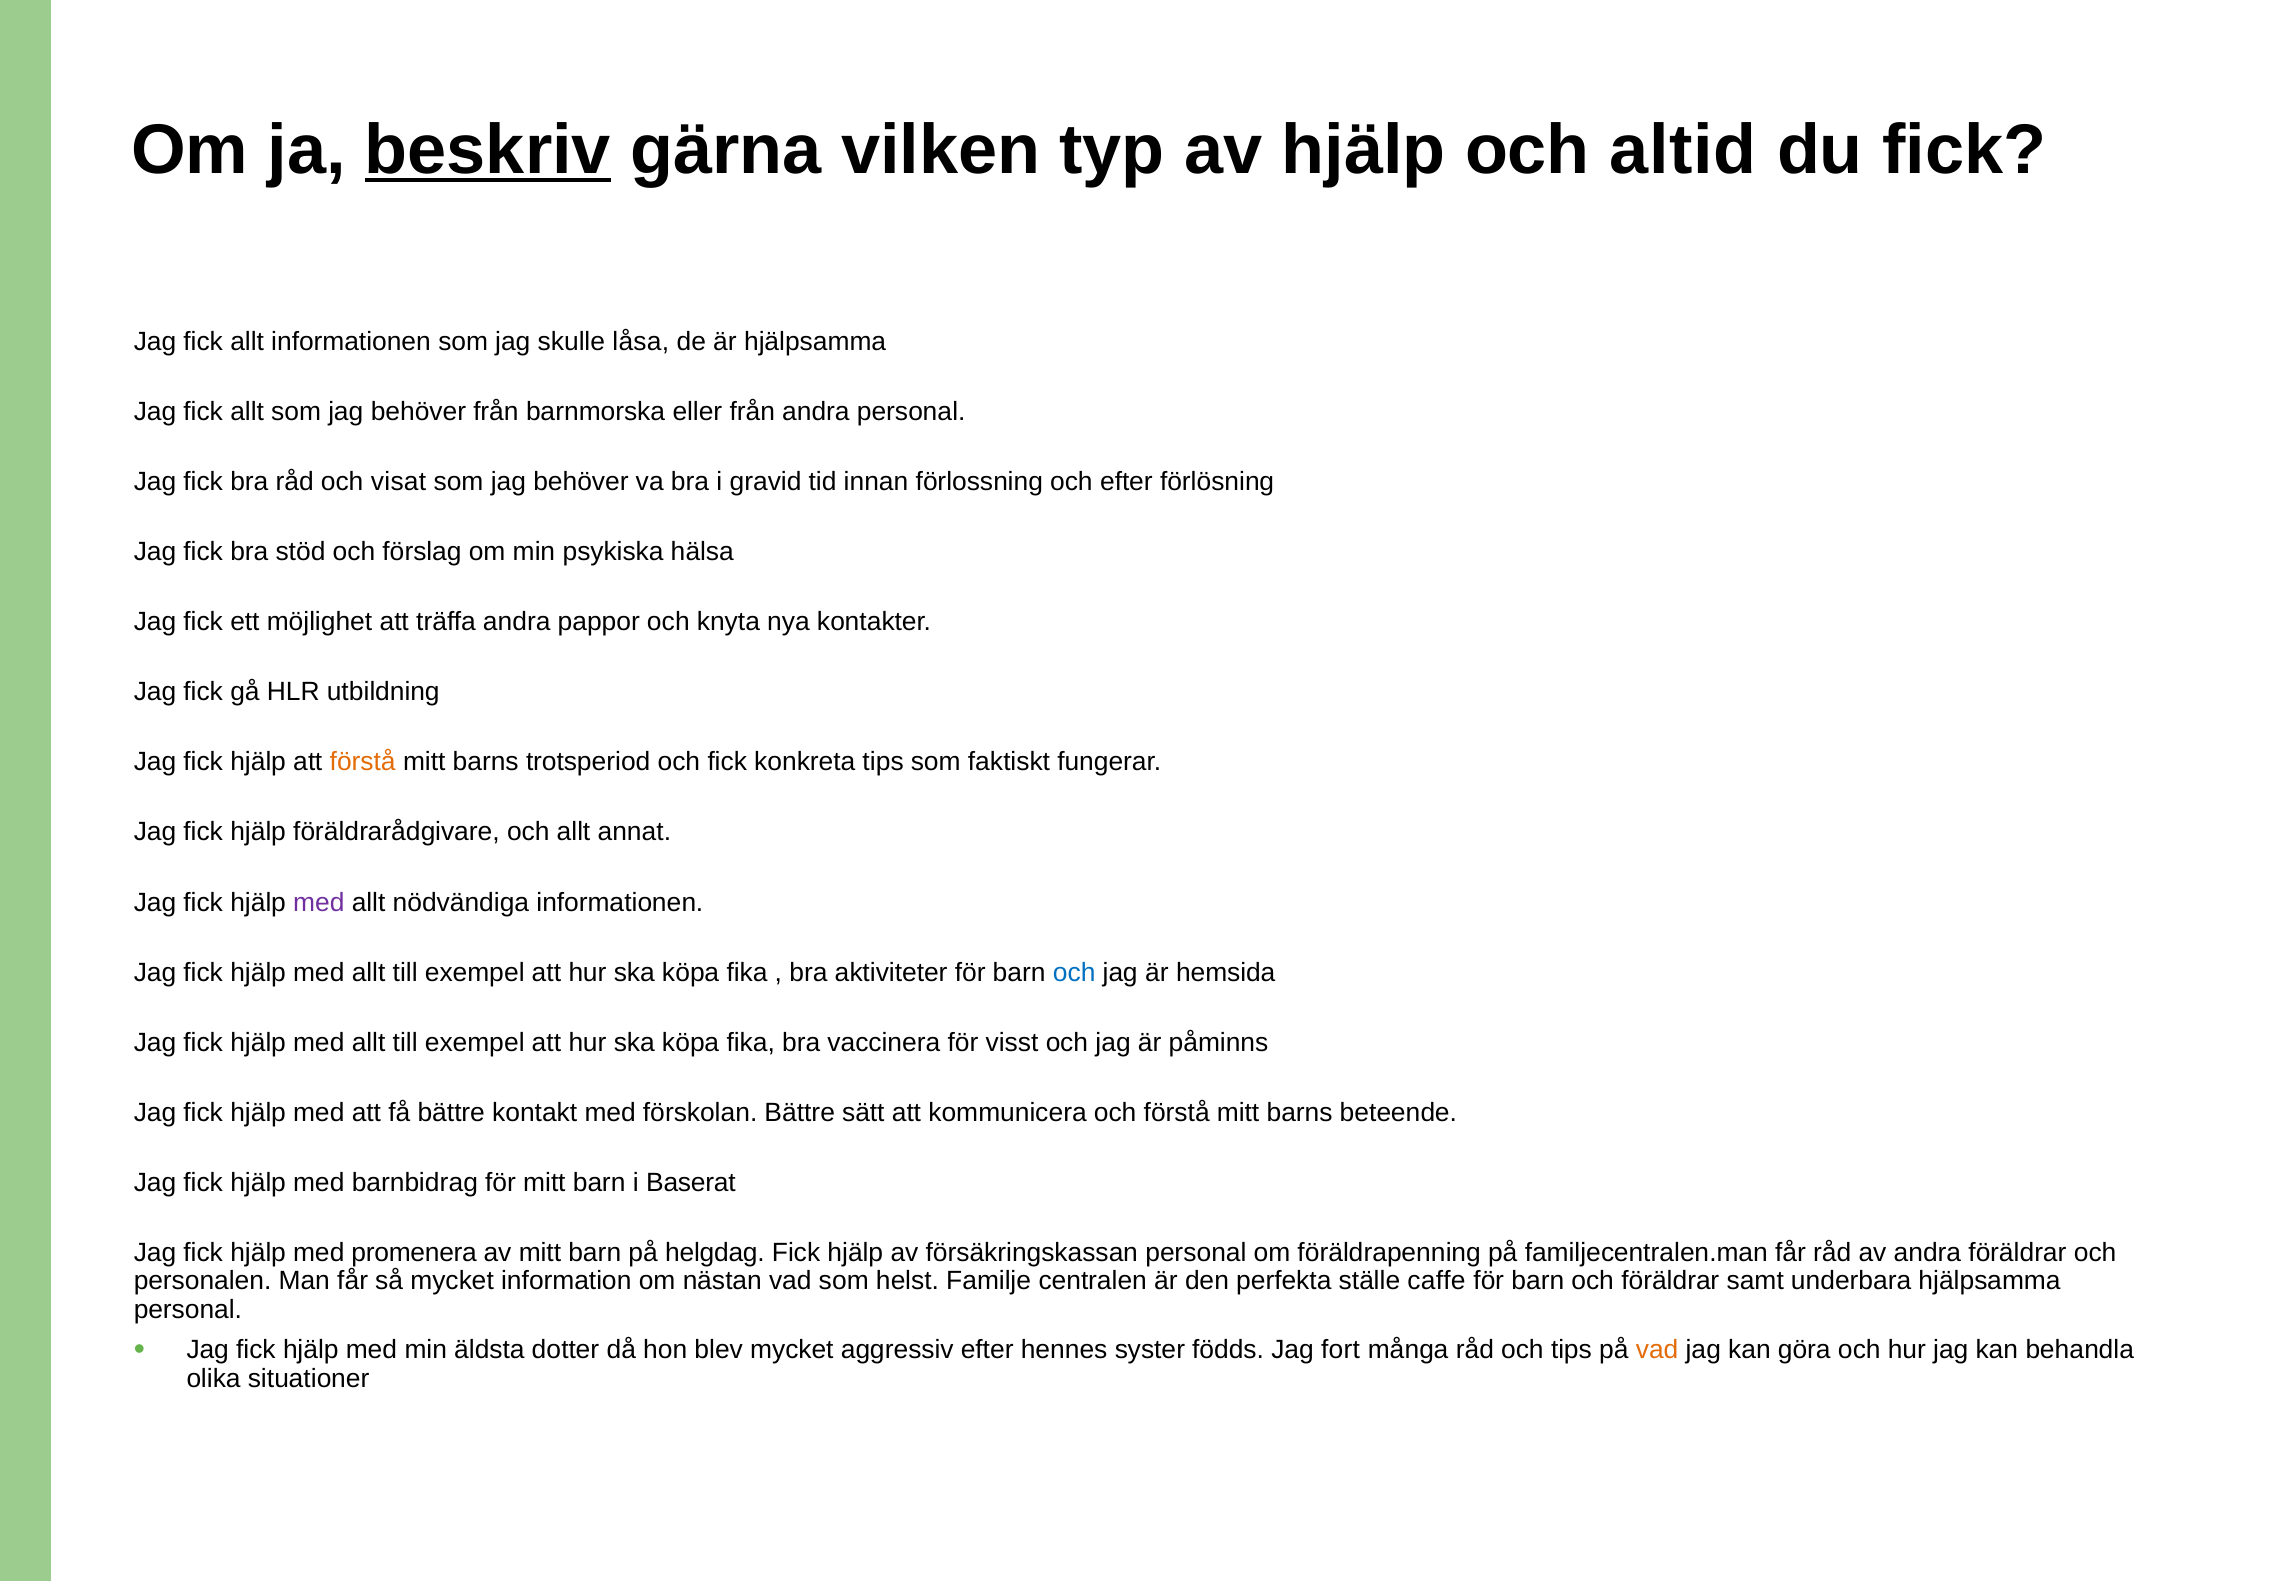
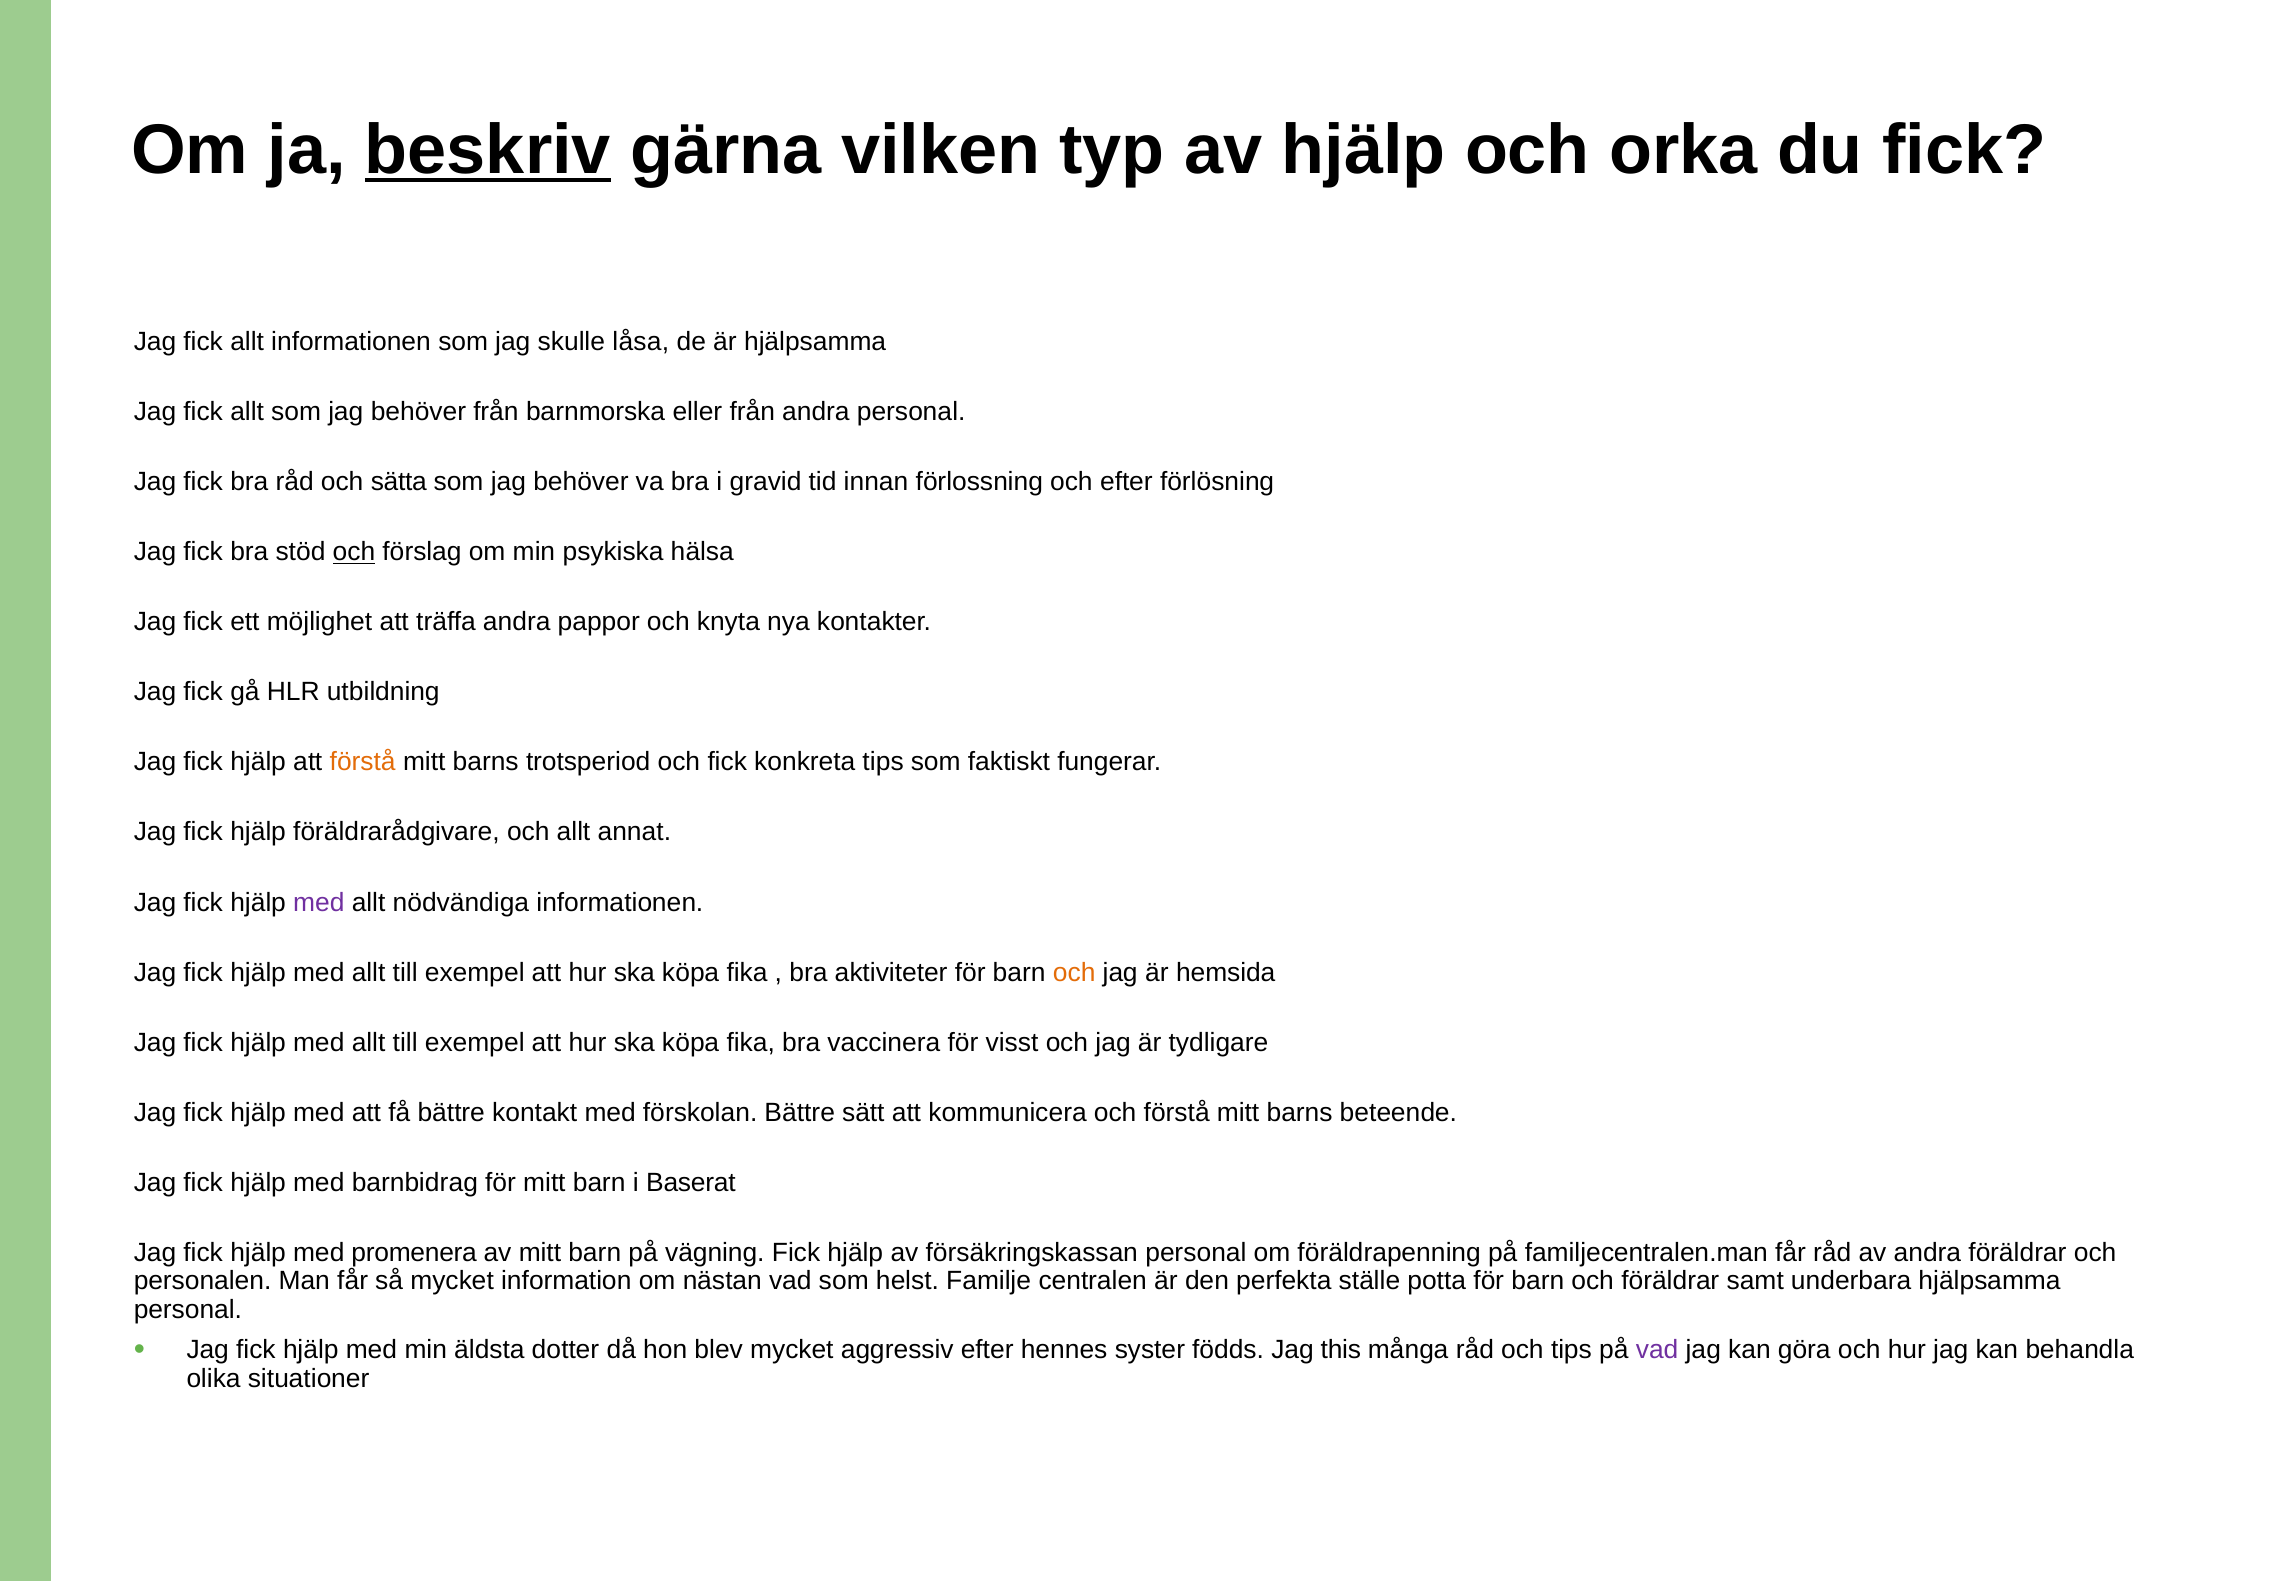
altid: altid -> orka (1684, 150)
visat: visat -> sätta (399, 482)
och underline: none -> present (354, 552)
och colour: blue -> orange (1074, 972)
påminns: påminns -> tydligare (1219, 1042)
helgdag: helgdag -> vägning (715, 1252)
caffe: caffe -> potta (1437, 1281)
fort: fort -> this (1341, 1349)
vad colour: orange -> purple (1657, 1349)
